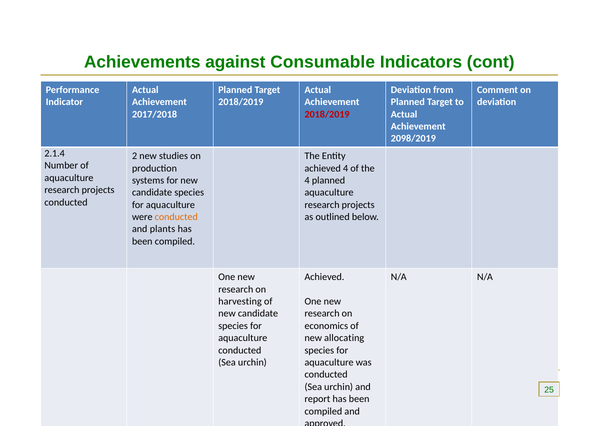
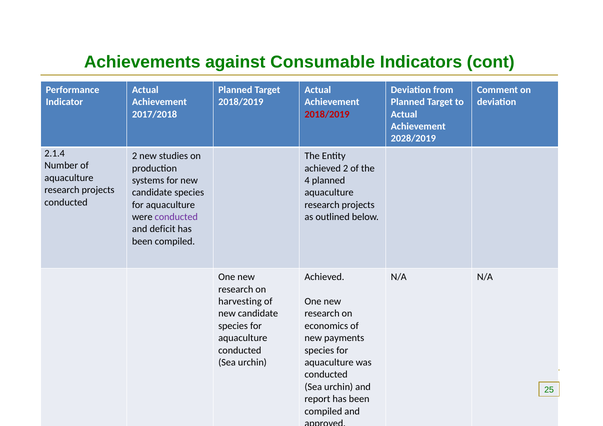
2098/2019: 2098/2019 -> 2028/2019 (413, 139)
achieved 4: 4 -> 2 (346, 168)
conducted colour: orange -> purple (176, 217)
plants: plants -> deficit (163, 229)
allocating: allocating -> payments (344, 338)
